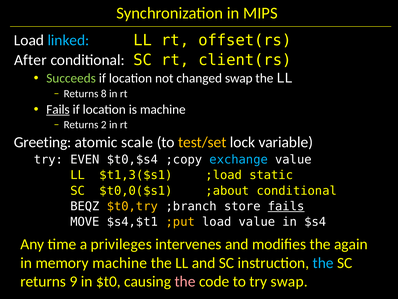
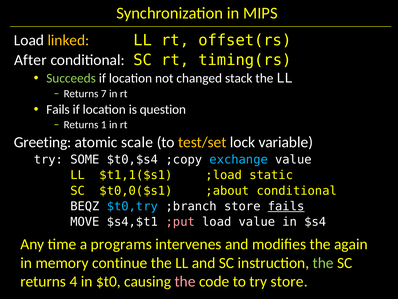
linked colour: light blue -> yellow (68, 40)
client(rs: client(rs -> timing(rs (245, 60)
changed swap: swap -> stack (239, 78)
8: 8 -> 7 (104, 93)
Fails underline: present -> none (58, 109)
is machine: machine -> question (163, 109)
2: 2 -> 1 (104, 125)
EVEN: EVEN -> SOME (85, 159)
$t1,3($s1: $t1,3($s1 -> $t1,1($s1 (136, 175)
$t0,try colour: yellow -> light blue (132, 206)
;put colour: yellow -> pink (180, 222)
privileges: privileges -> programs (121, 244)
memory machine: machine -> continue (120, 262)
the colour: light blue -> light green (323, 262)
9: 9 -> 4 (73, 281)
try swap: swap -> store (289, 281)
